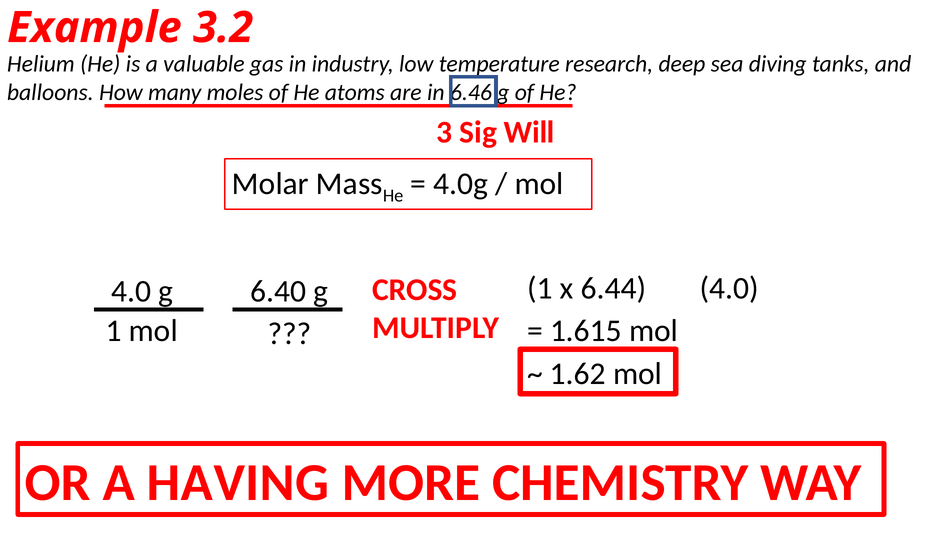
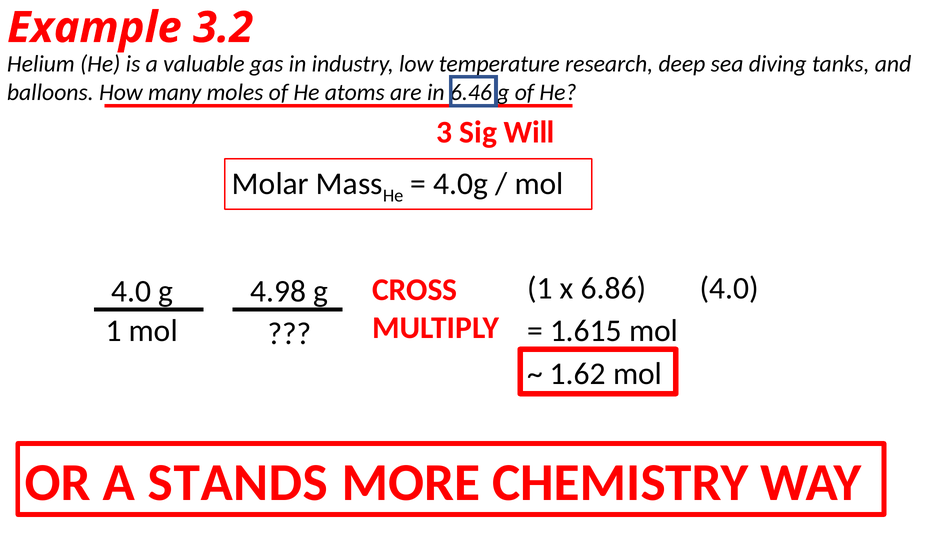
6.44: 6.44 -> 6.86 (613, 288)
6.40: 6.40 -> 4.98 (278, 291)
HAVING: HAVING -> STANDS (238, 482)
